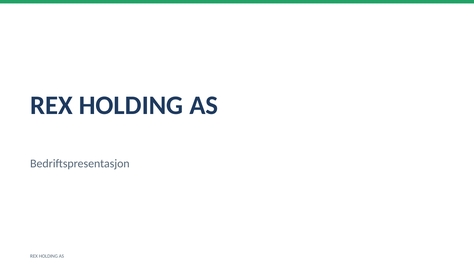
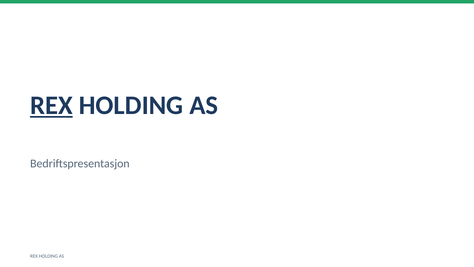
REX underline: none -> present (51, 105)
